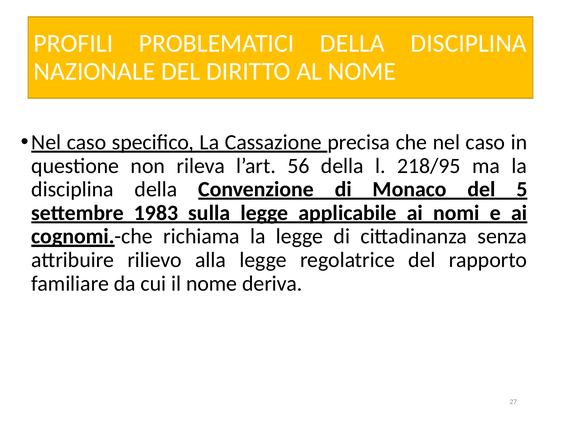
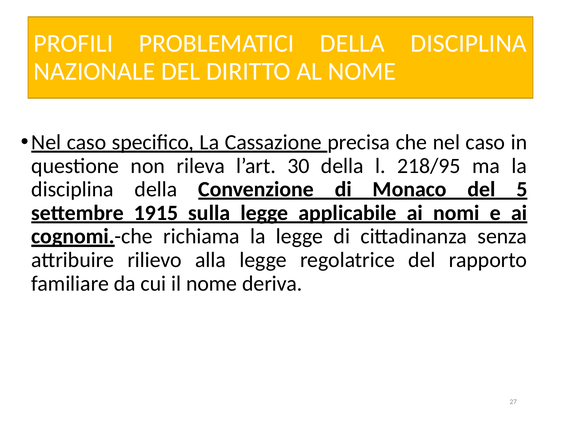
56: 56 -> 30 (298, 166)
1983: 1983 -> 1915 (156, 213)
